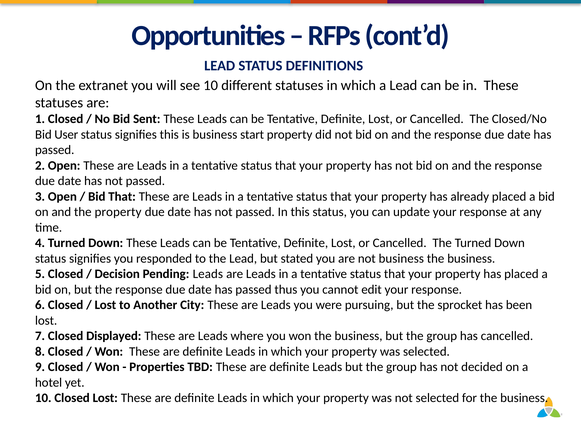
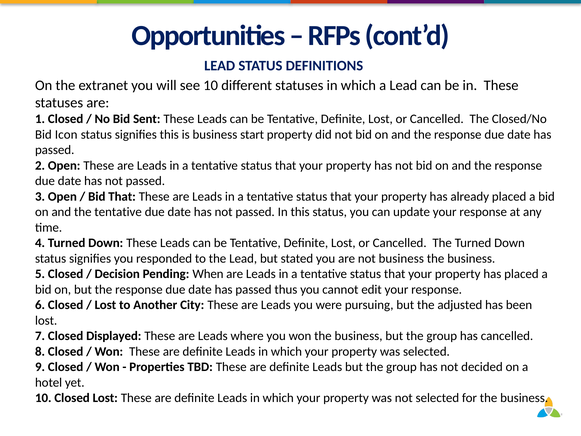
User: User -> Icon (66, 134)
the property: property -> tentative (118, 212)
Pending Leads: Leads -> When (208, 274)
sprocket: sprocket -> adjusted (460, 305)
